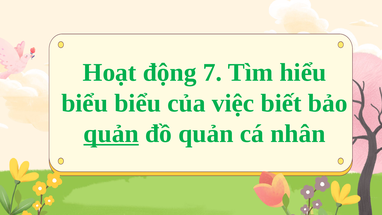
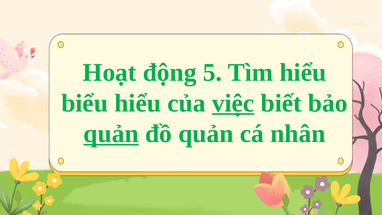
7: 7 -> 5 (213, 72)
biểu biểu: biểu -> hiểu (138, 103)
việc underline: none -> present (233, 103)
